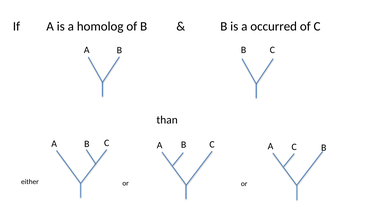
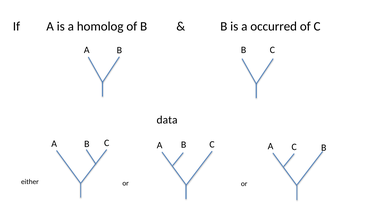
than: than -> data (167, 120)
